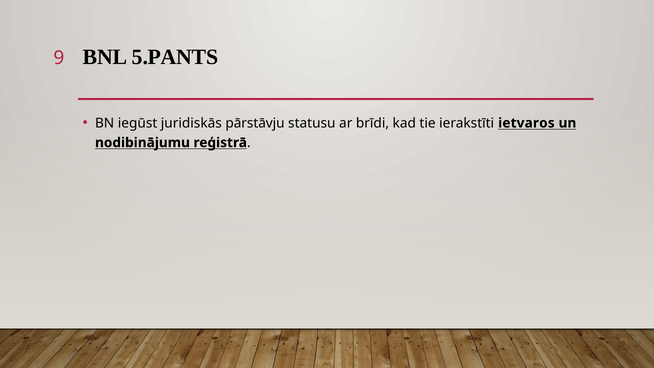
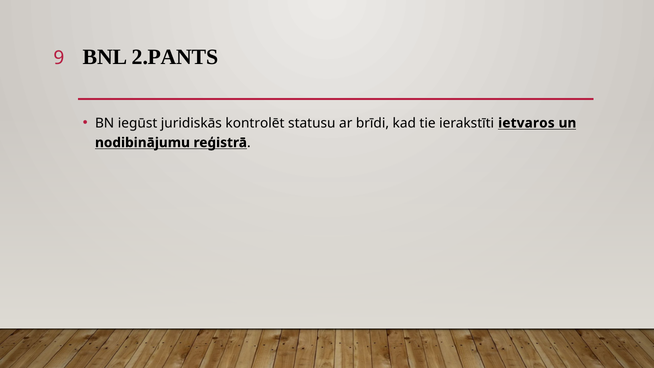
5.PANTS: 5.PANTS -> 2.PANTS (175, 57)
pārstāvju: pārstāvju -> kontrolēt (255, 123)
